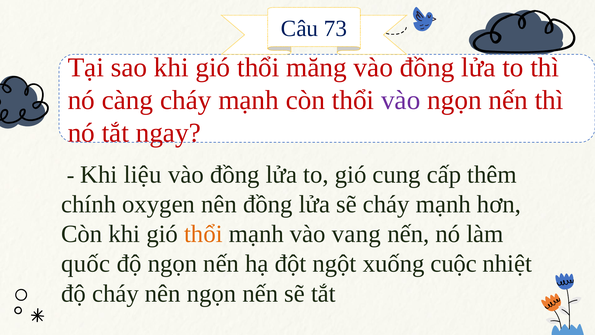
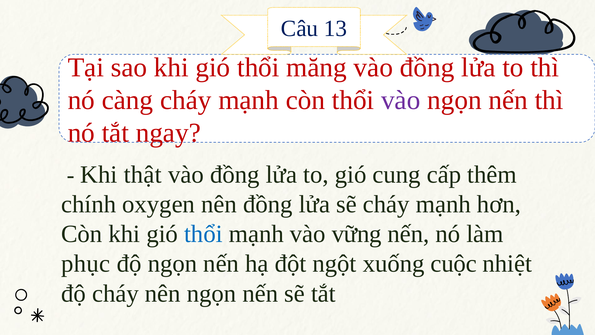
73: 73 -> 13 (336, 29)
liệu: liệu -> thật (143, 174)
thổi colour: orange -> blue (203, 234)
vang: vang -> vững (357, 234)
quốc: quốc -> phục (86, 264)
